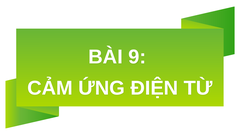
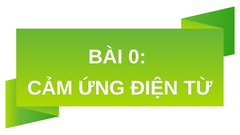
9: 9 -> 0 (137, 57)
